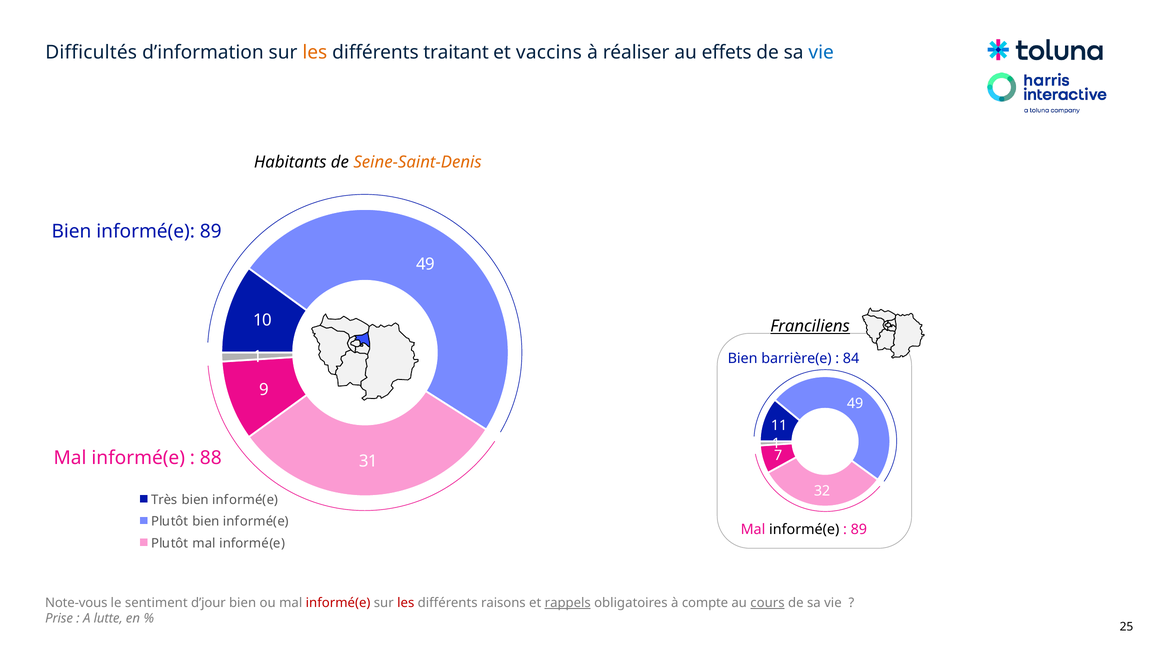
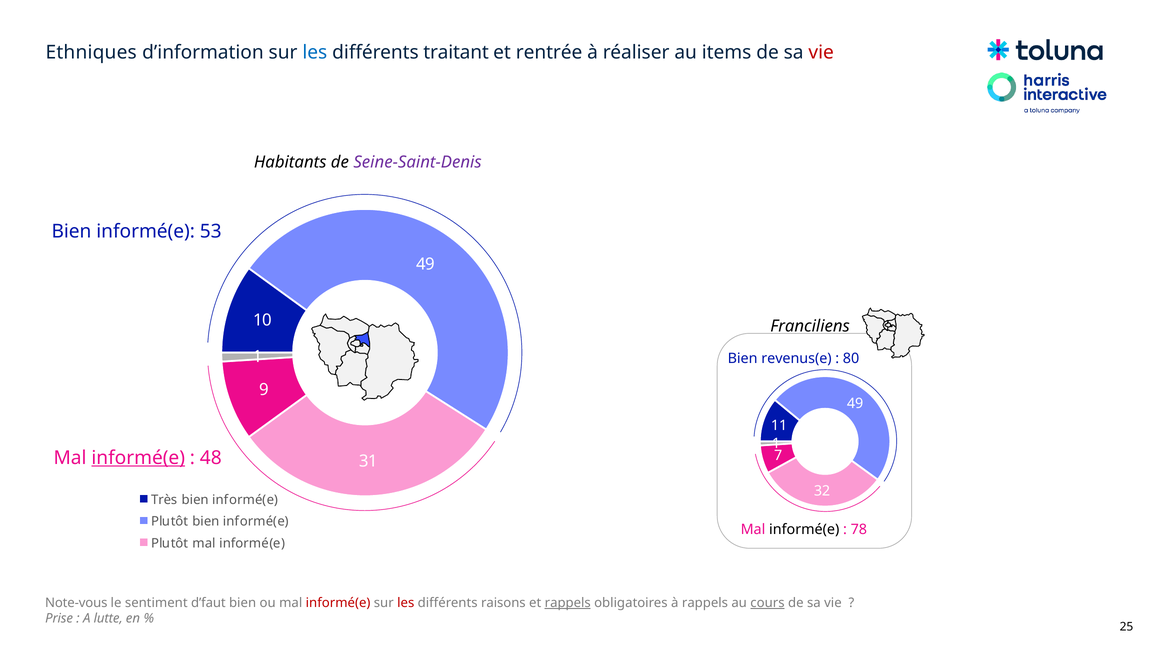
Difficultés: Difficultés -> Ethniques (91, 53)
les colour: orange -> blue (315, 53)
vaccins: vaccins -> rentrée (549, 53)
effets: effets -> items (727, 53)
vie colour: blue -> red (821, 53)
Seine-Saint-Denis colour: orange -> purple (418, 162)
informé(e 89: 89 -> 53 (211, 232)
Franciliens underline: present -> none (810, 326)
barrière(e: barrière(e -> revenus(e (796, 359)
84: 84 -> 80 (851, 359)
informé(e underline: none -> present (138, 458)
88: 88 -> 48 (211, 458)
89: 89 -> 78 (859, 530)
d’jour: d’jour -> d’faut (208, 603)
à compte: compte -> rappels (705, 603)
